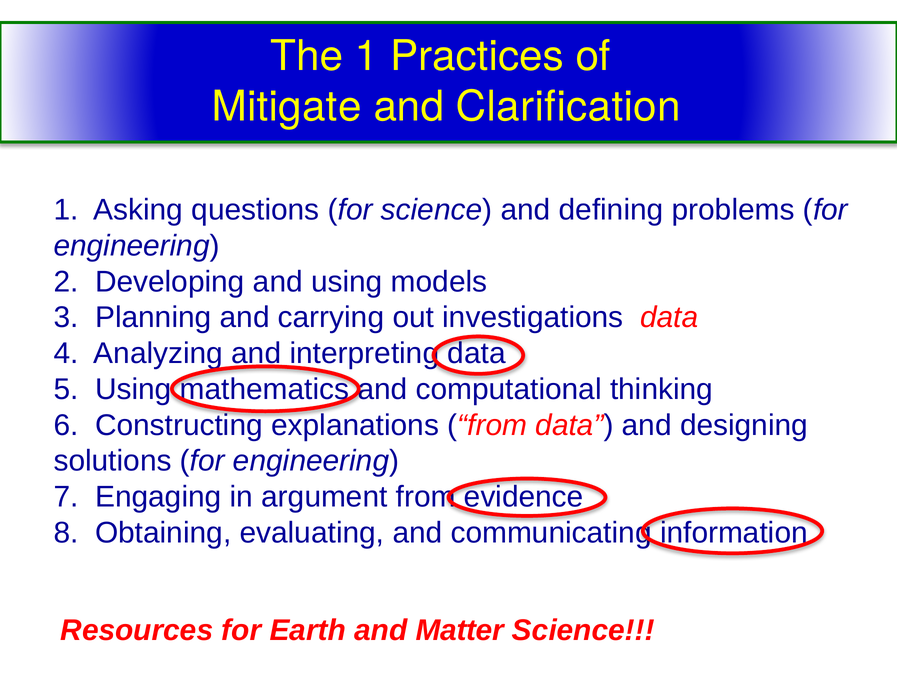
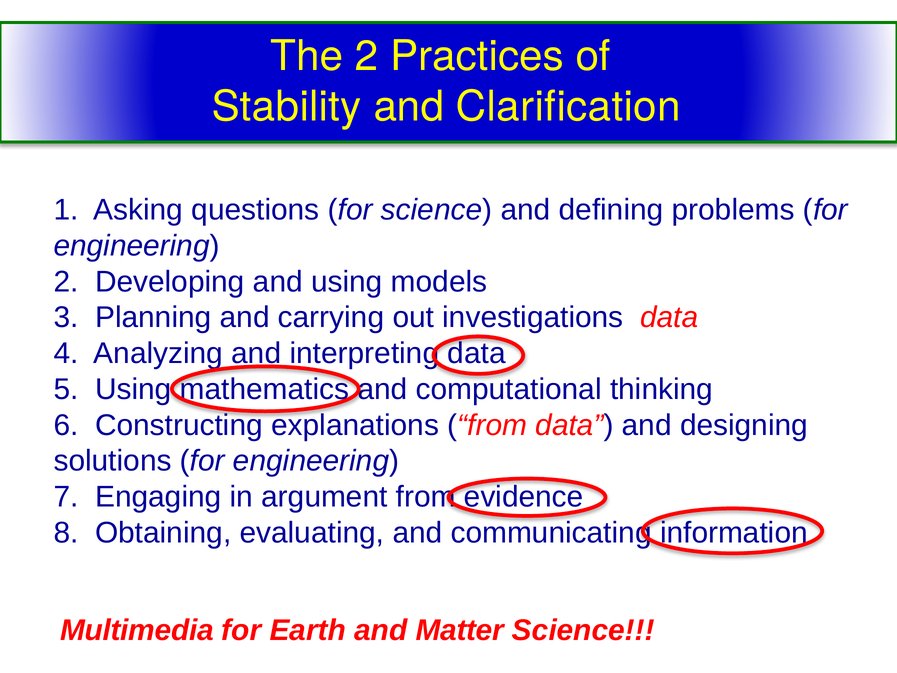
The 1: 1 -> 2 (367, 56)
Mitigate: Mitigate -> Stability (287, 107)
Resources: Resources -> Multimedia (137, 630)
